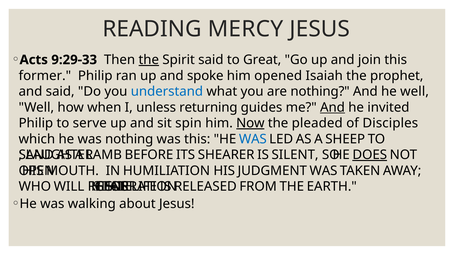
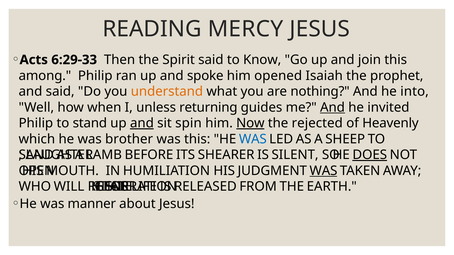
9:29-33: 9:29-33 -> 6:29-33 (74, 60)
the underline: present -> none (149, 60)
Great: Great -> Know (262, 60)
former: former -> among (45, 76)
understand colour: blue -> orange (167, 92)
he well: well -> into (415, 92)
serve: serve -> stand (90, 123)
and underline: none -> present (142, 123)
pleaded: pleaded -> rejected (317, 123)
Disciples: Disciples -> Heavenly (390, 123)
was nothing: nothing -> brother (129, 139)
WAS underline: none -> present (323, 171)
walking: walking -> manner (92, 204)
